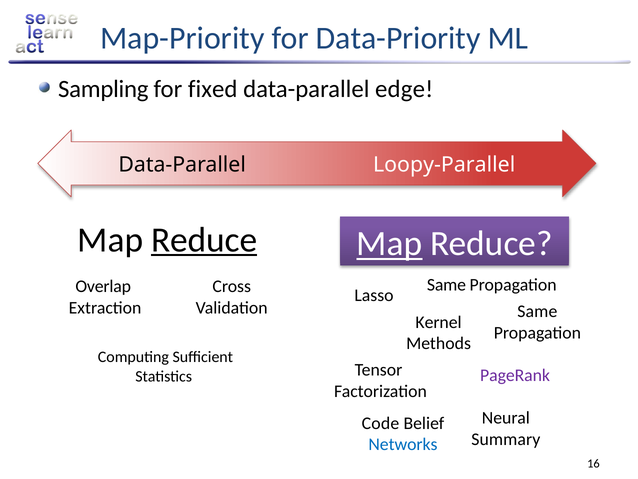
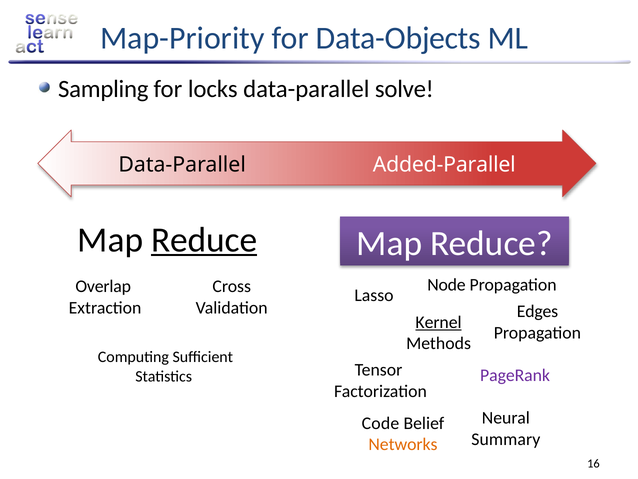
Data-Priority: Data-Priority -> Data-Objects (398, 38)
fixed: fixed -> locks (213, 89)
edge: edge -> solve (404, 89)
Loopy-Parallel: Loopy-Parallel -> Added-Parallel (444, 165)
Map underline: present -> none (389, 243)
Same: Same -> Node (446, 285)
Same: Same -> Edges (537, 311)
Kernel underline: none -> present (439, 322)
Networks colour: blue -> orange (403, 444)
